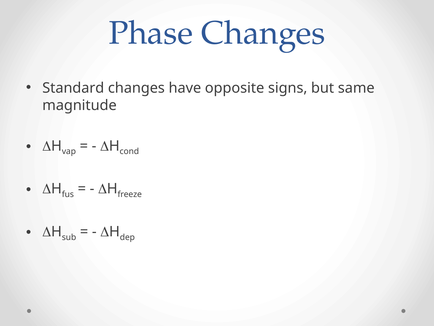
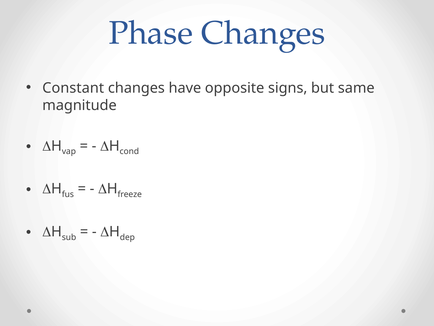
Standard: Standard -> Constant (73, 88)
